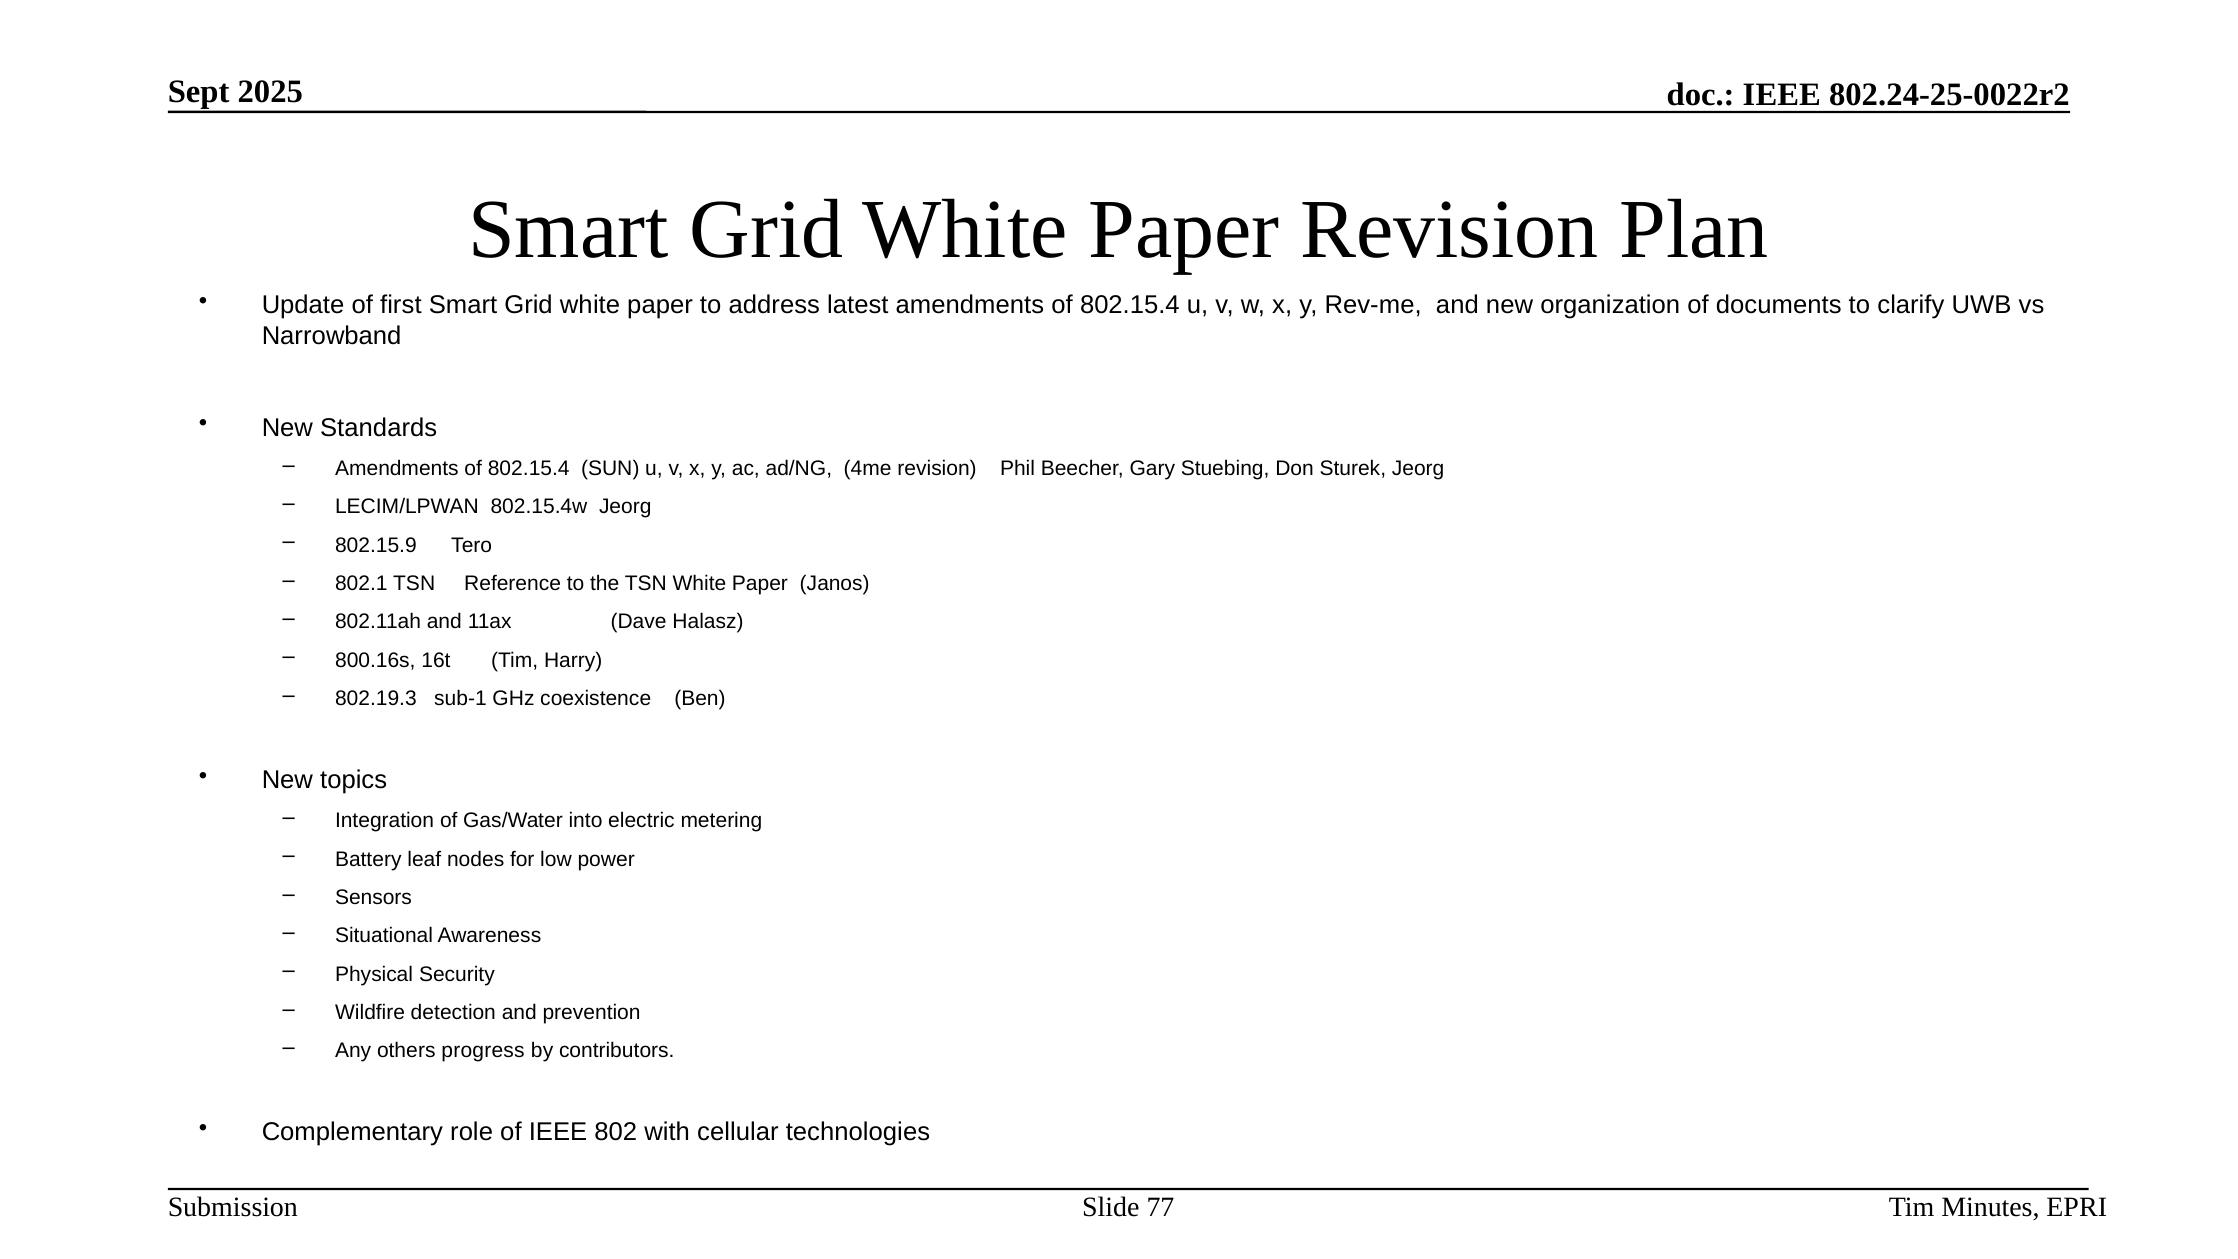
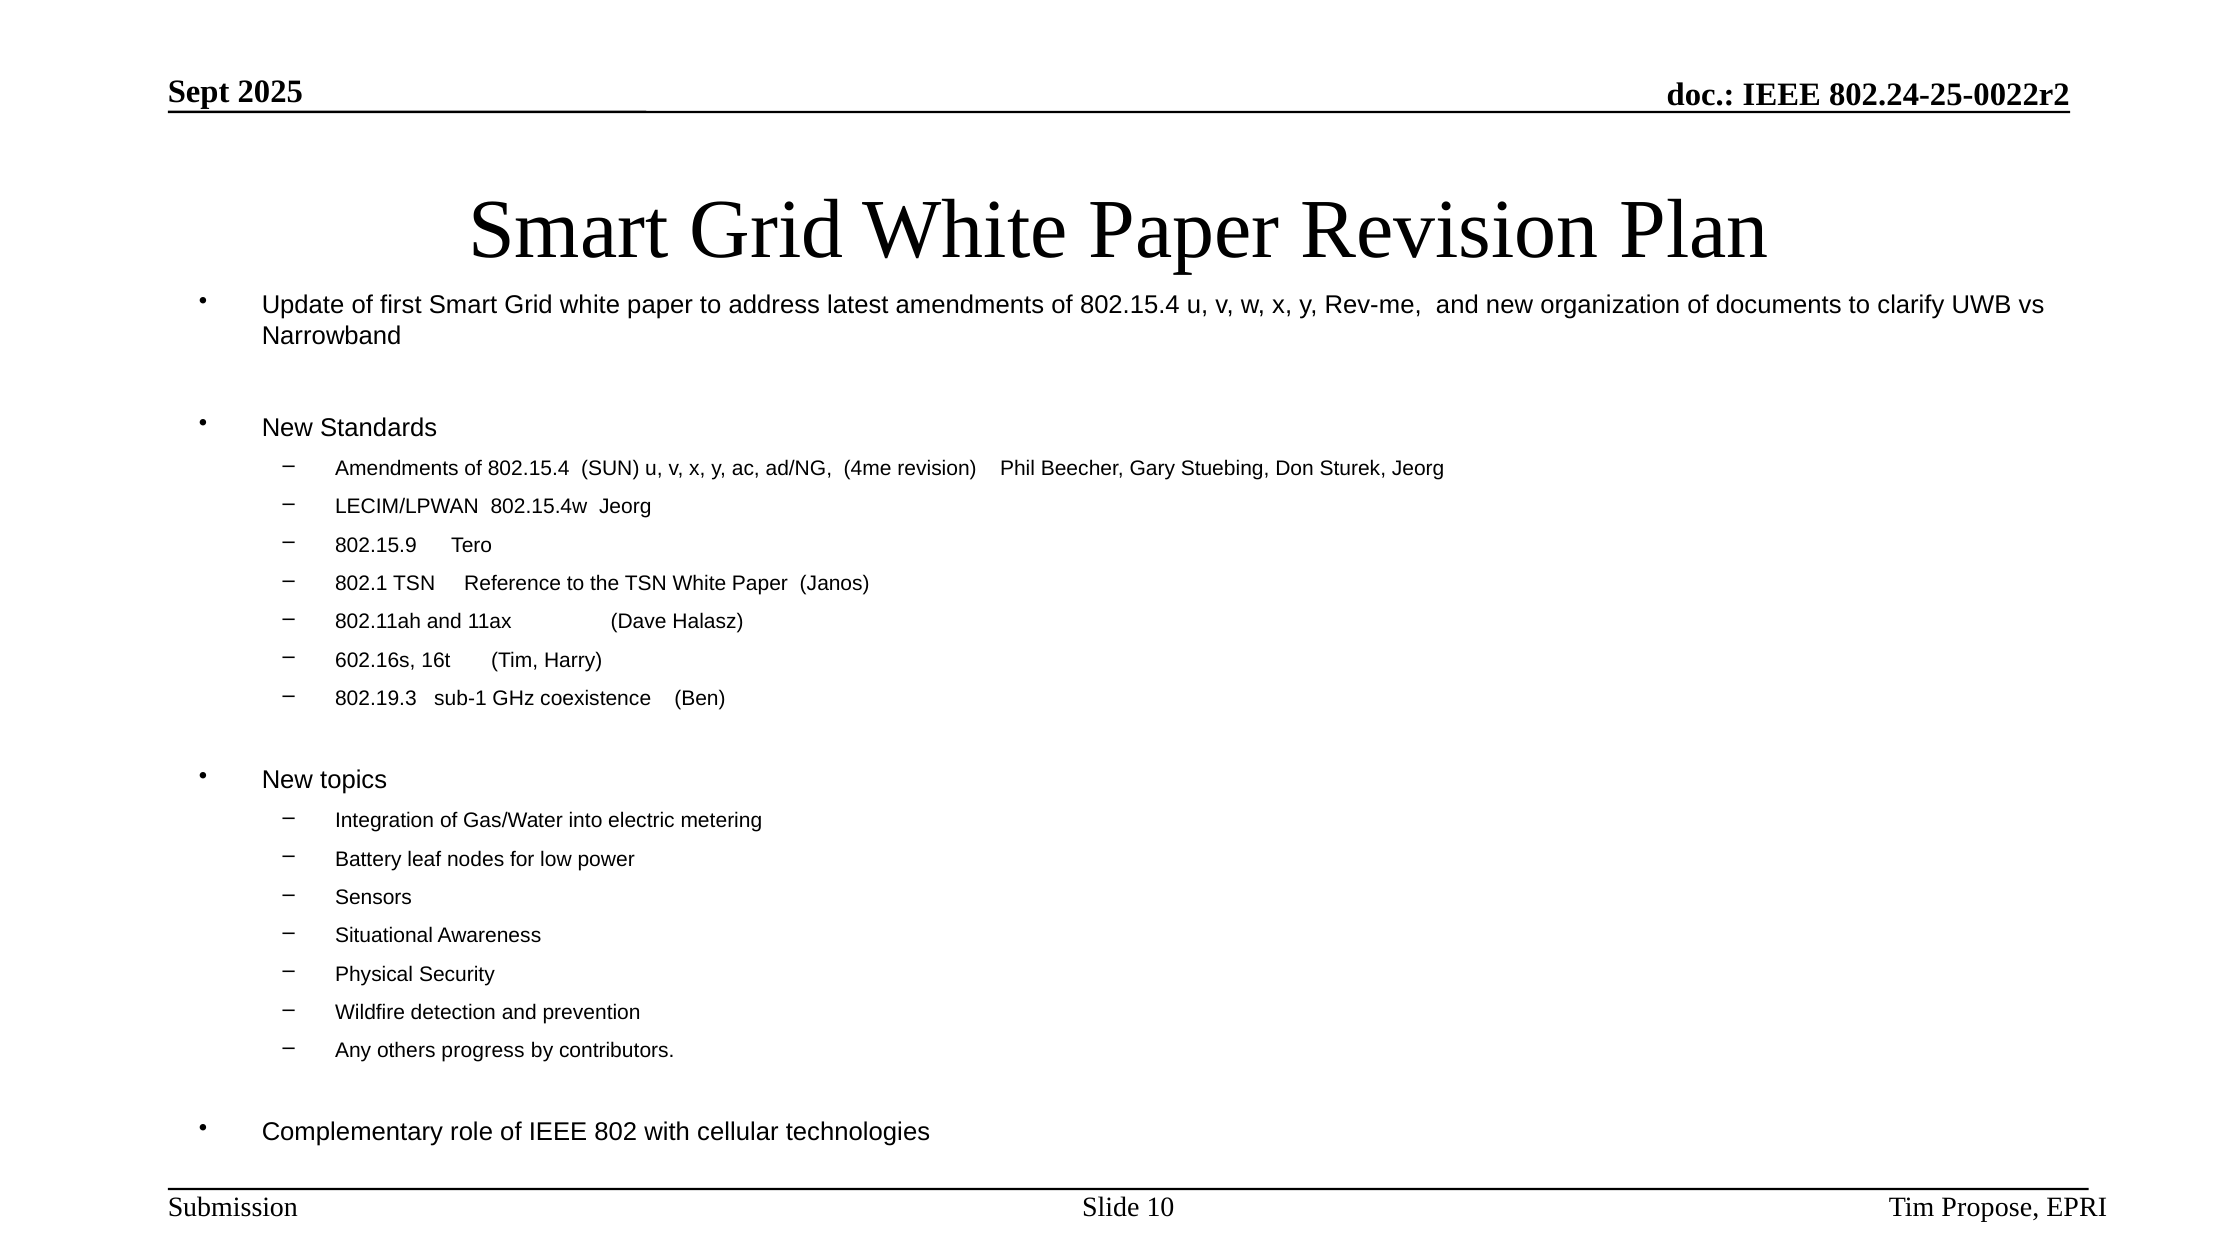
800.16s: 800.16s -> 602.16s (375, 660)
77: 77 -> 10 (1160, 1207)
Minutes: Minutes -> Propose (1990, 1207)
